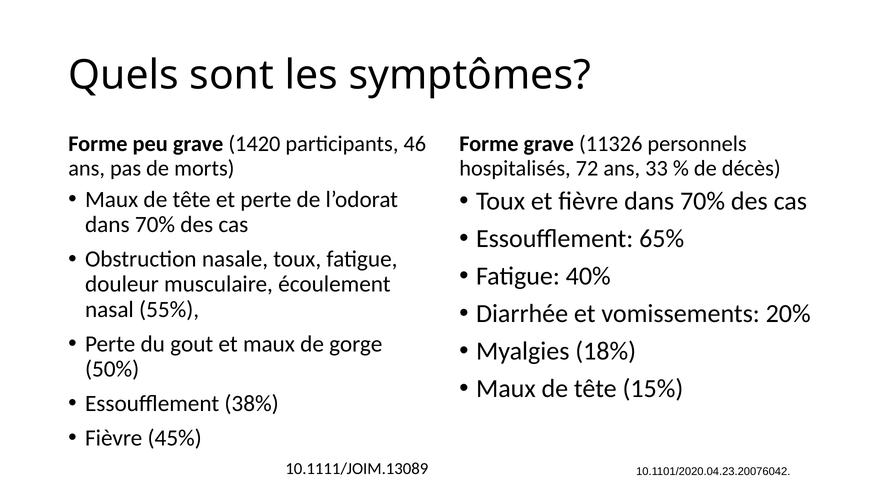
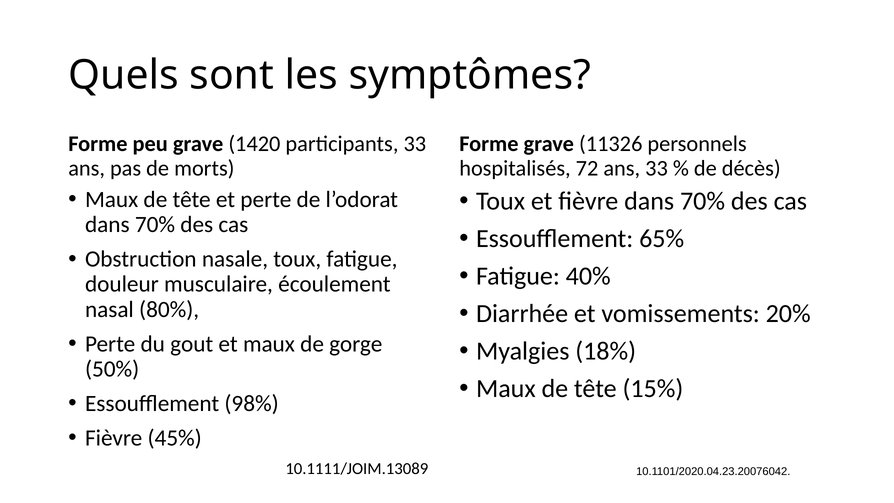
participants 46: 46 -> 33 (415, 144)
55%: 55% -> 80% (169, 309)
38%: 38% -> 98% (252, 403)
